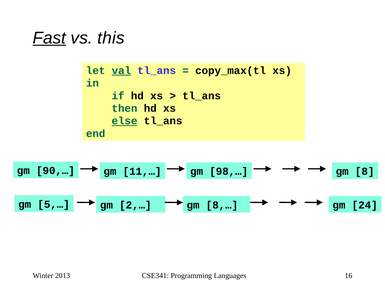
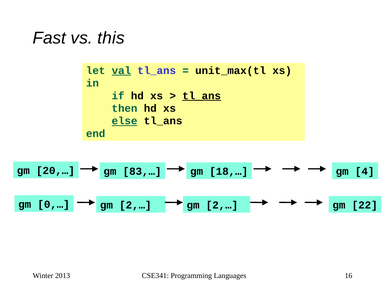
Fast underline: present -> none (49, 38)
copy_max(tl: copy_max(tl -> unit_max(tl (231, 71)
tl_ans underline: none -> present (202, 96)
90,…: 90,… -> 20,… (55, 171)
11,…: 11,… -> 83,… (142, 172)
98,…: 98,… -> 18,… (229, 172)
8: 8 -> 4 (365, 172)
5,…: 5,… -> 0,… (54, 205)
2,… gm 8,…: 8,… -> 2,… (222, 206)
24: 24 -> 22 (365, 206)
